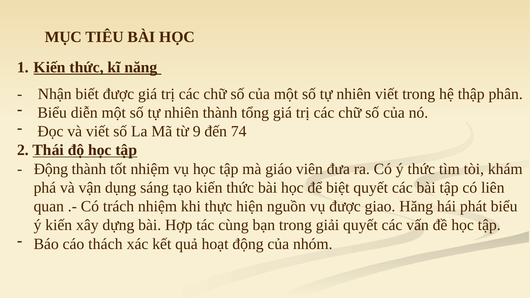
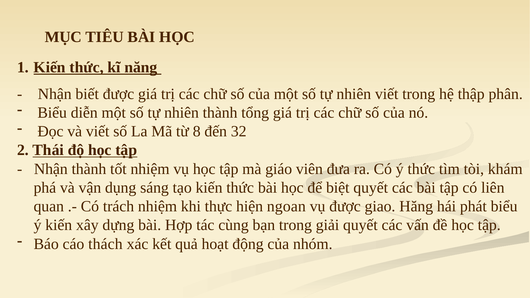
9: 9 -> 8 (197, 131)
74: 74 -> 32 (239, 131)
Động: Động -> Nhận (51, 169)
nguồn: nguồn -> ngoan (286, 207)
